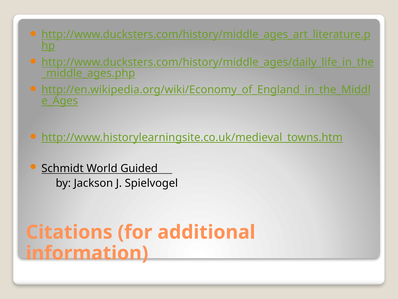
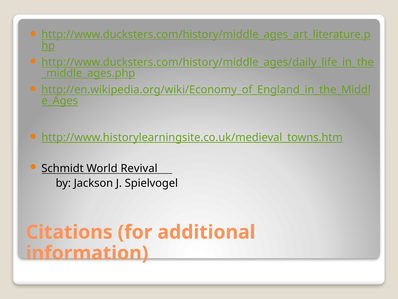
Guided: Guided -> Revival (139, 168)
